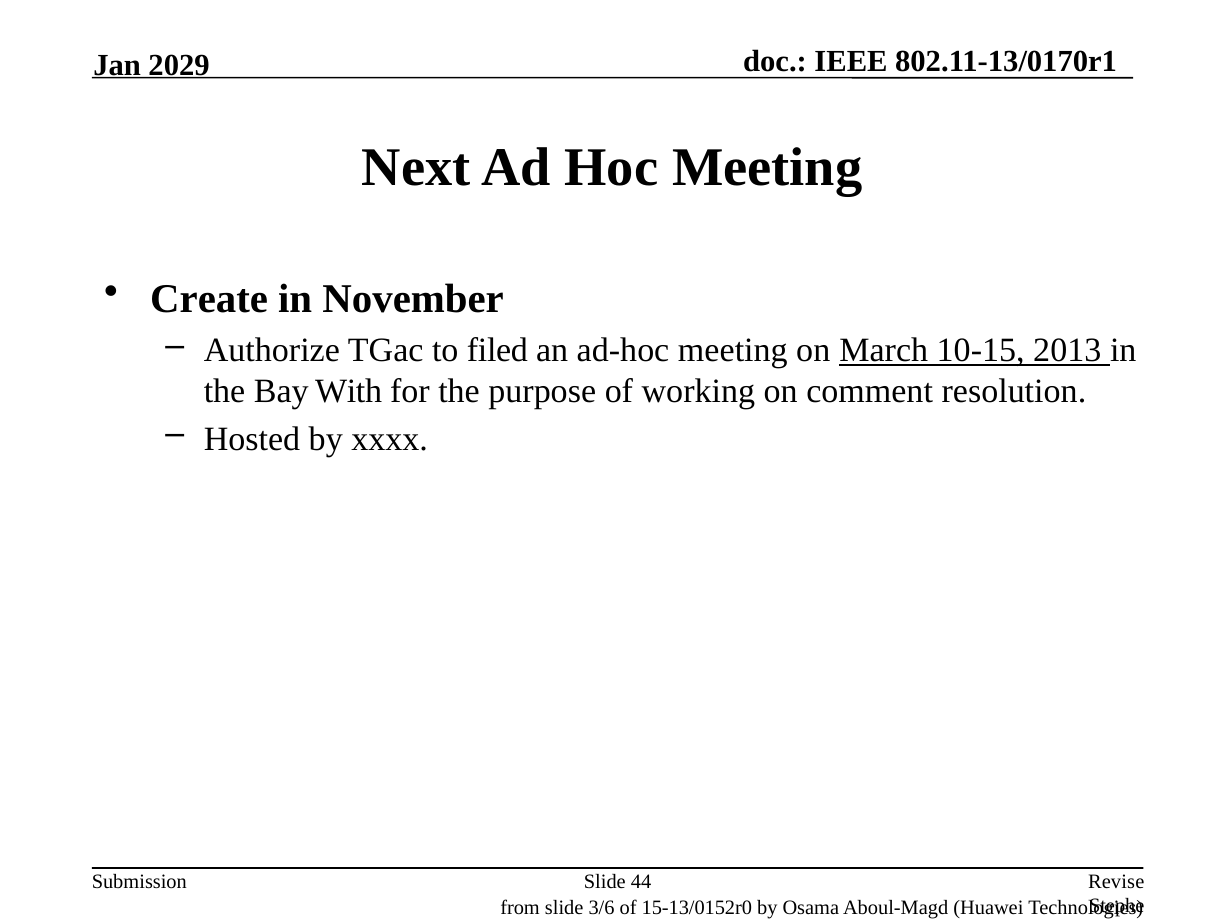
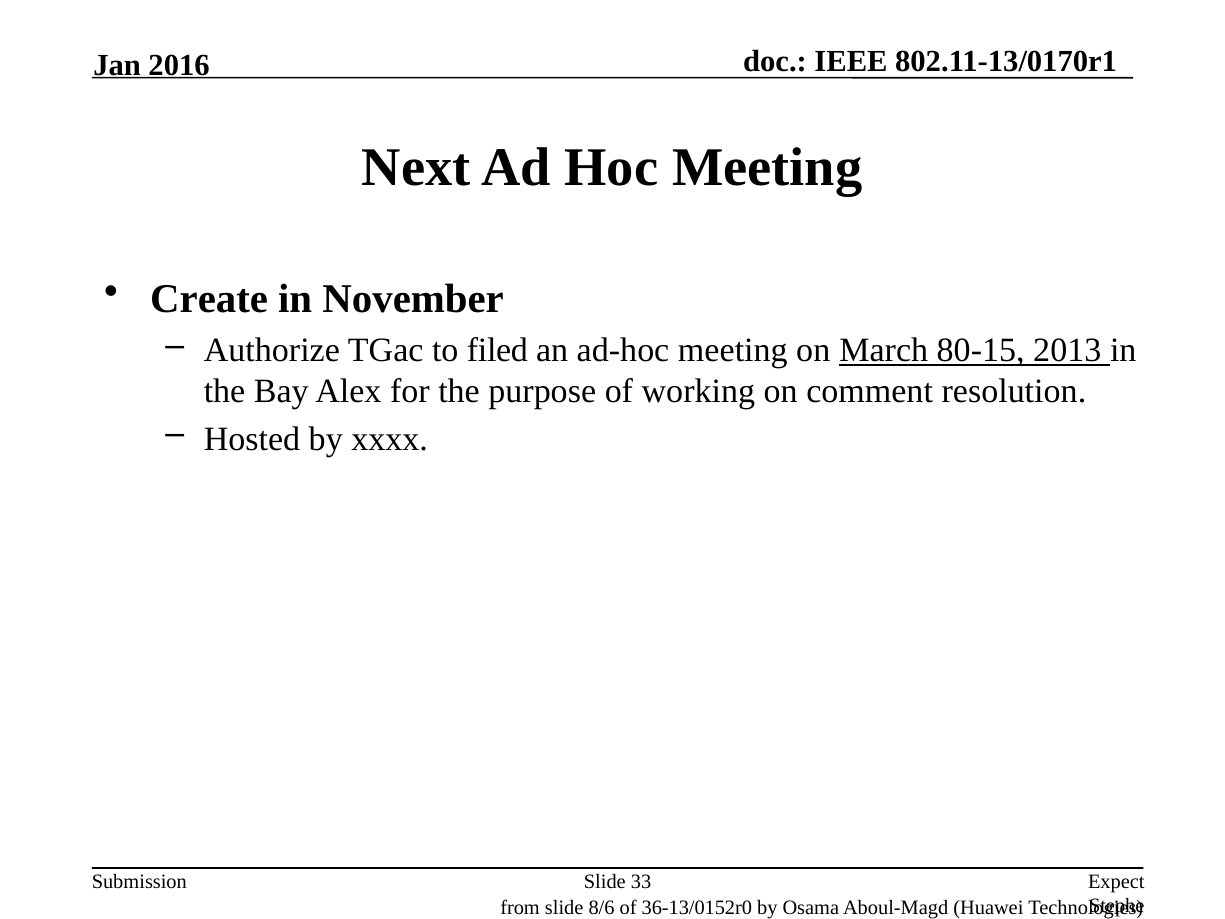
2029: 2029 -> 2016 (179, 65)
10-15: 10-15 -> 80-15 (981, 350)
With: With -> Alex (348, 391)
44: 44 -> 33 (641, 881)
Revise: Revise -> Expect (1116, 881)
3/6: 3/6 -> 8/6 (602, 908)
15-13/0152r0: 15-13/0152r0 -> 36-13/0152r0 (697, 908)
